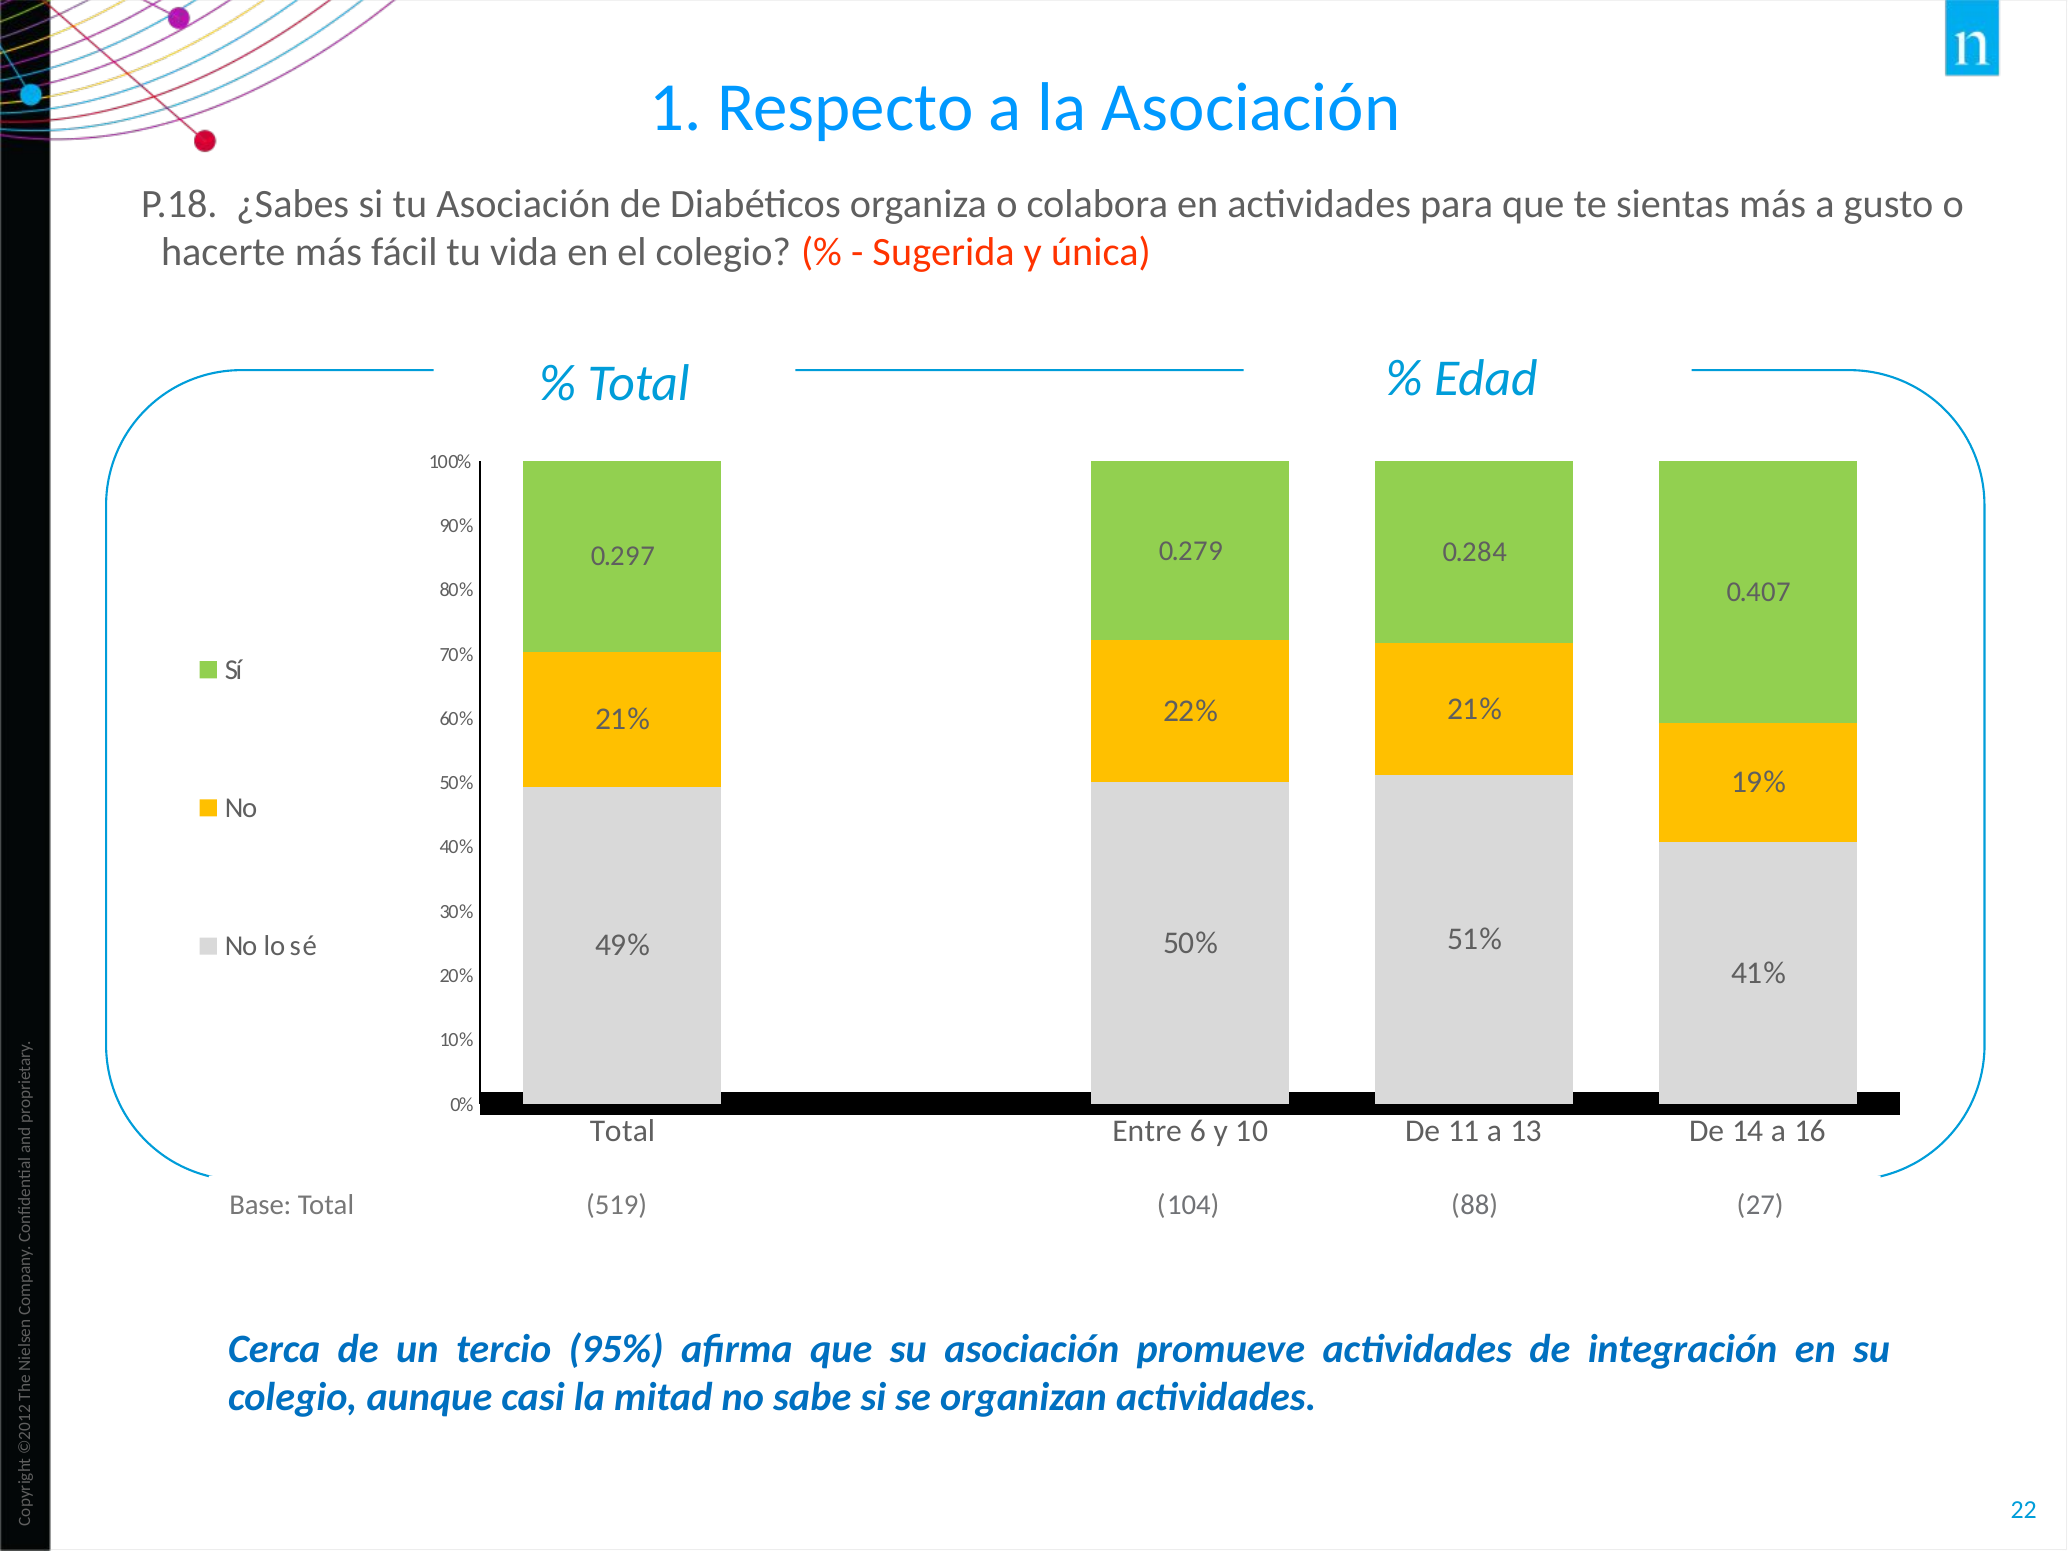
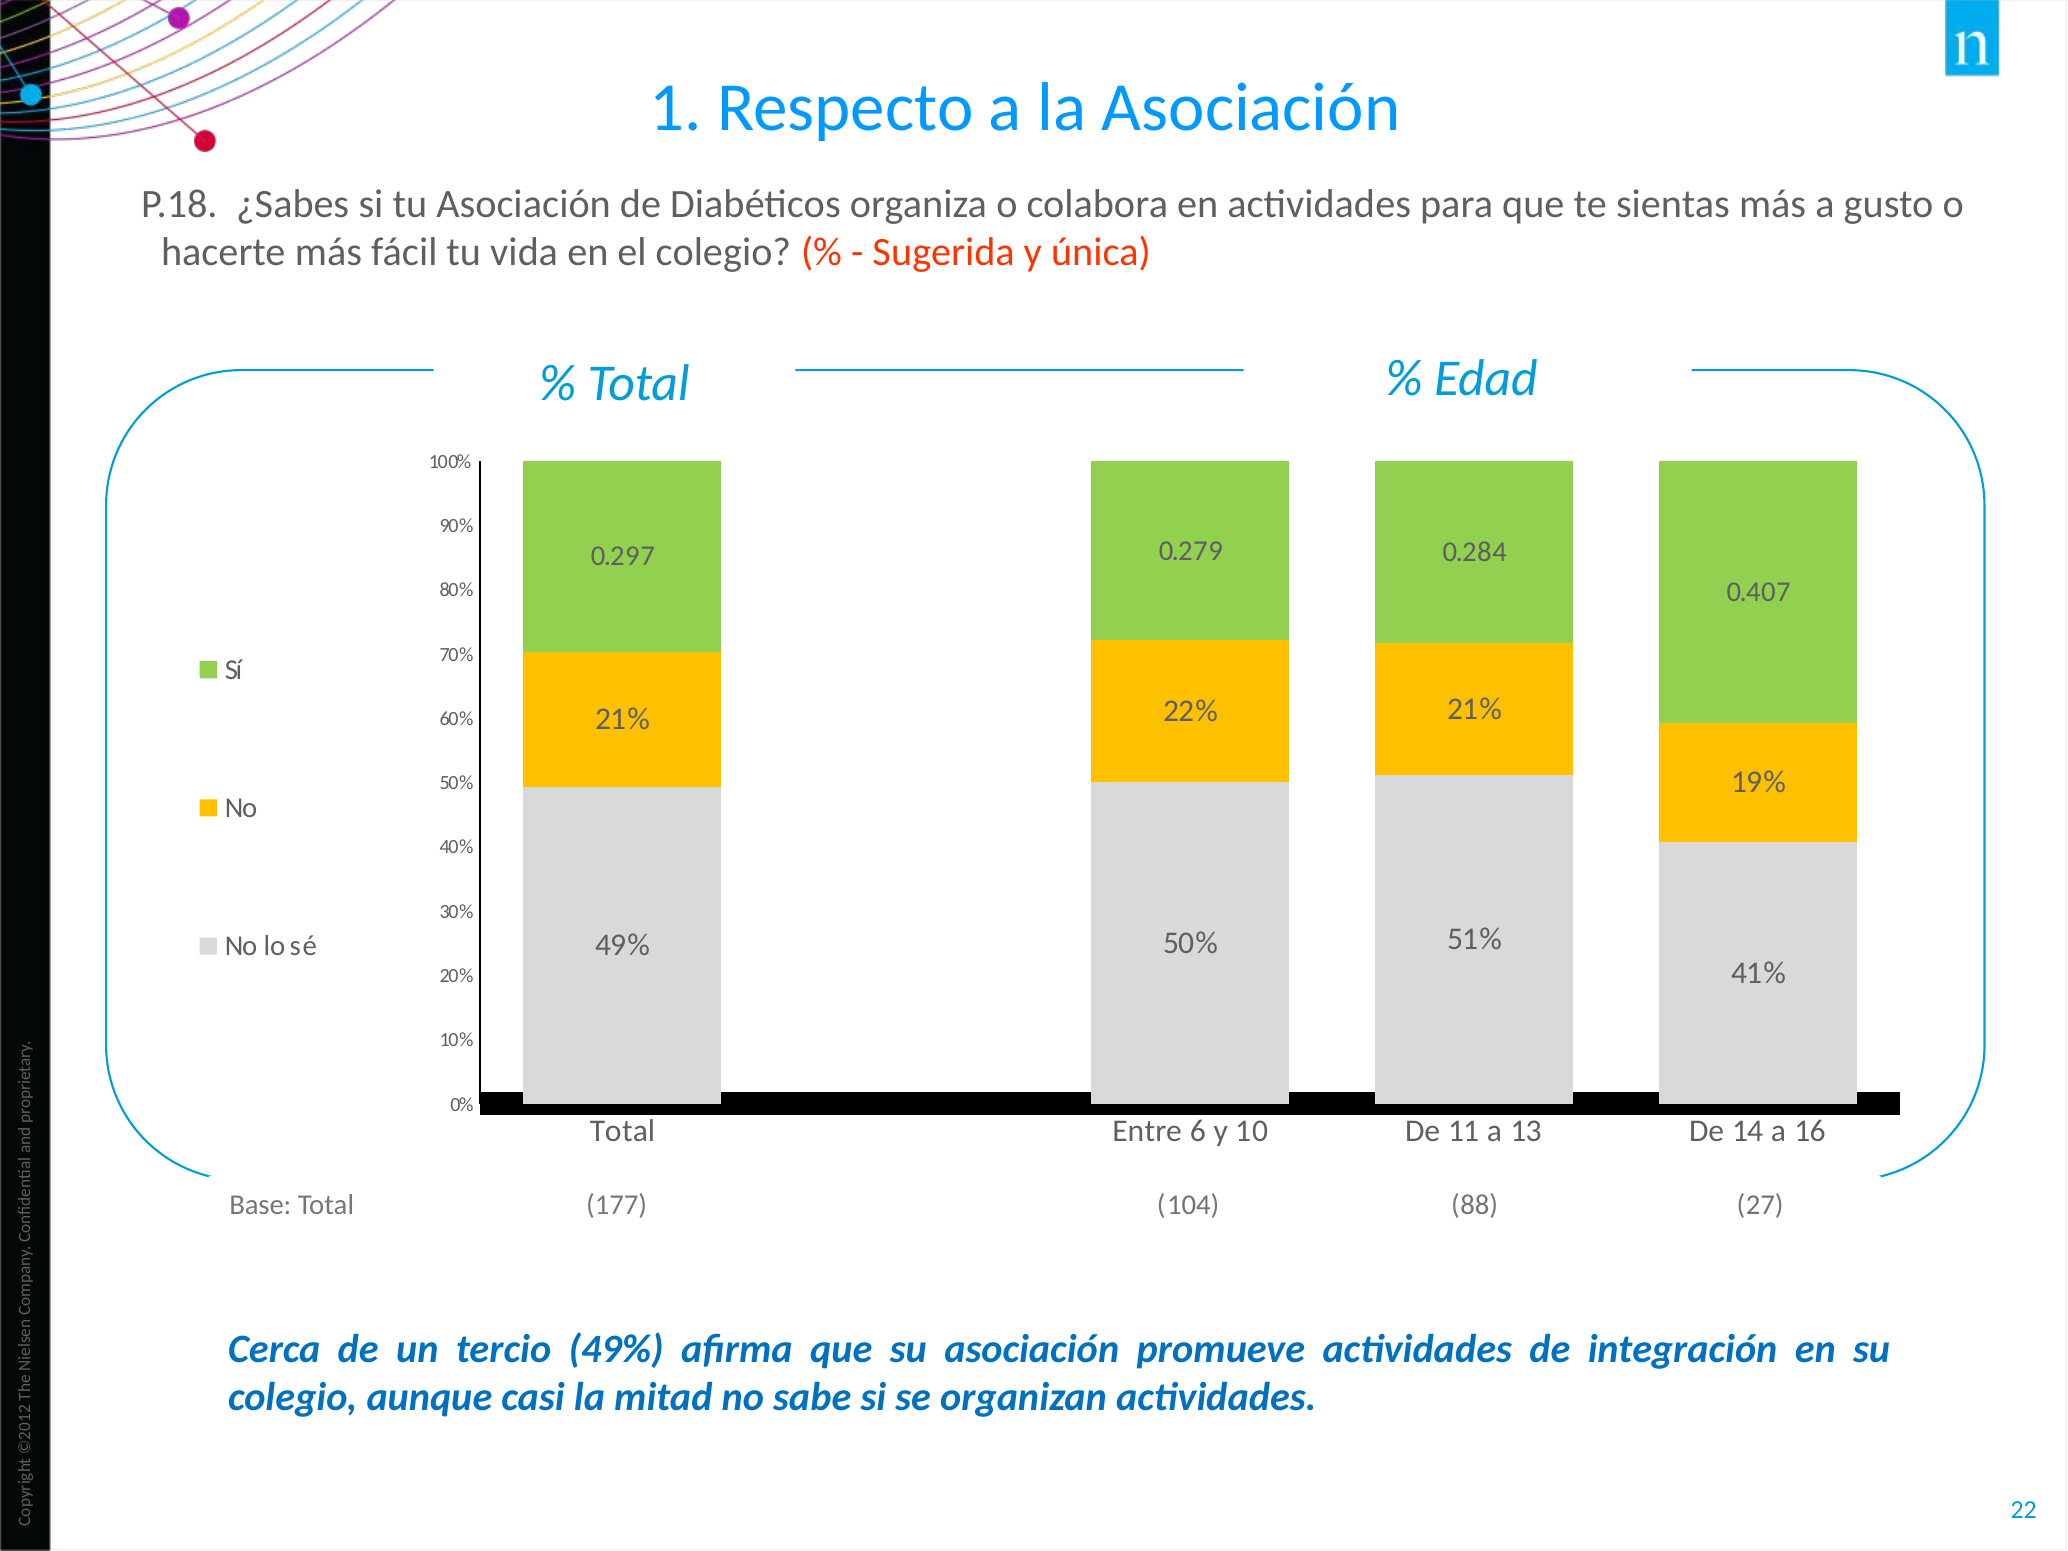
519: 519 -> 177 (617, 1205)
tercio 95%: 95% -> 49% (616, 1349)
